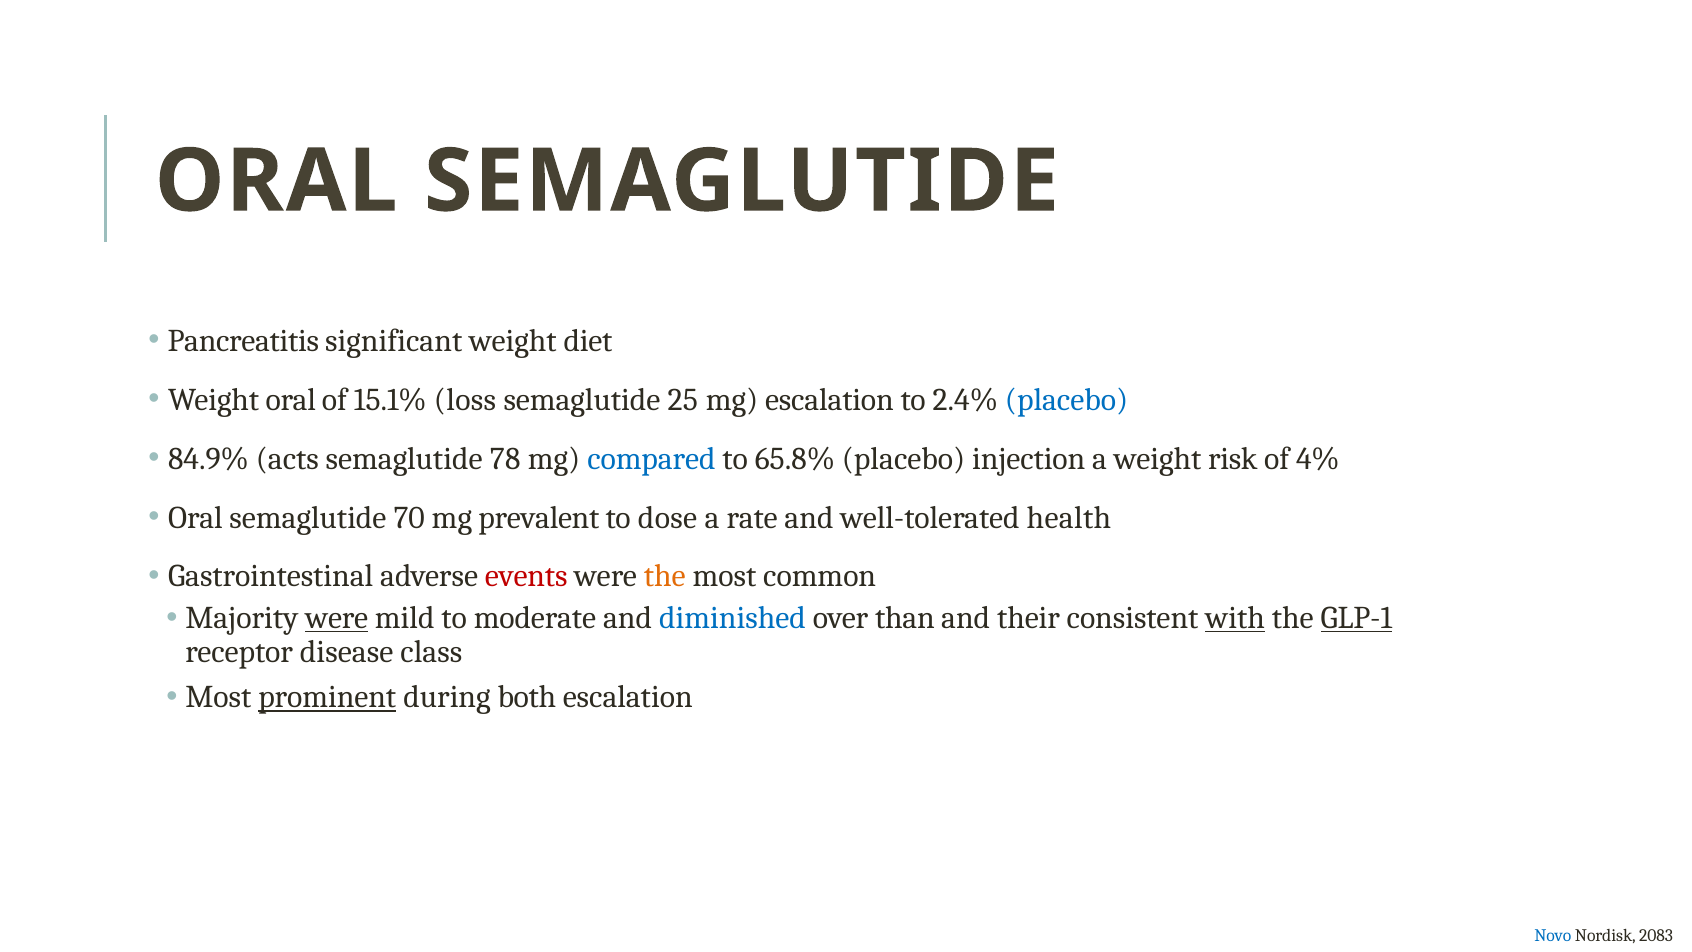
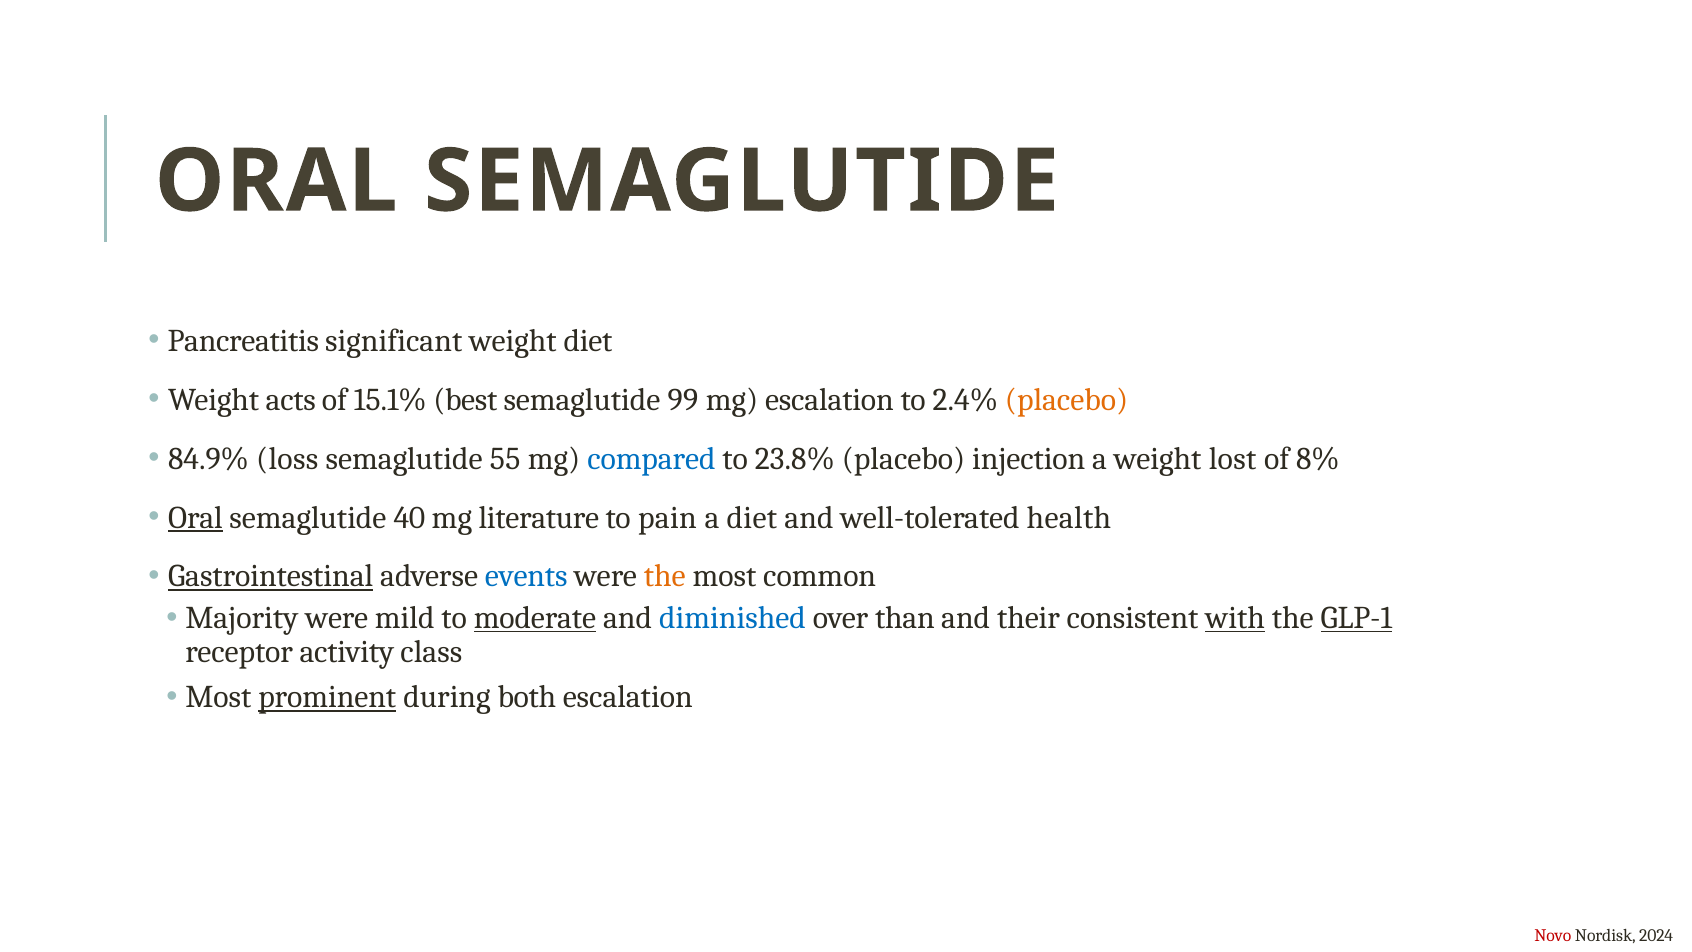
Weight oral: oral -> acts (291, 400)
loss: loss -> best (465, 400)
25: 25 -> 99 (683, 400)
placebo colour: blue -> orange (1067, 400)
acts: acts -> loss (287, 458)
78: 78 -> 55 (505, 458)
65.8%: 65.8% -> 23.8% (795, 458)
risk: risk -> lost (1233, 458)
4%: 4% -> 8% (1318, 458)
Oral underline: none -> present (195, 517)
70: 70 -> 40 (409, 517)
prevalent: prevalent -> literature (539, 517)
dose: dose -> pain (668, 517)
a rate: rate -> diet (752, 517)
Gastrointestinal underline: none -> present (271, 576)
events colour: red -> blue (526, 576)
were underline: present -> none (337, 618)
moderate underline: none -> present (535, 618)
disease: disease -> activity (347, 652)
Novo colour: blue -> red (1553, 936)
2083: 2083 -> 2024 (1656, 936)
